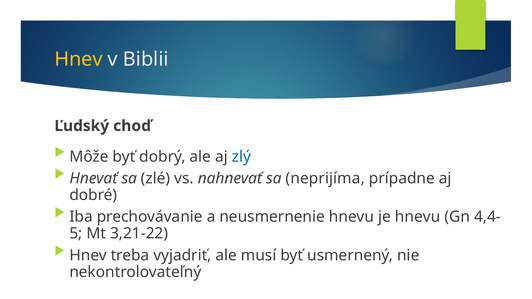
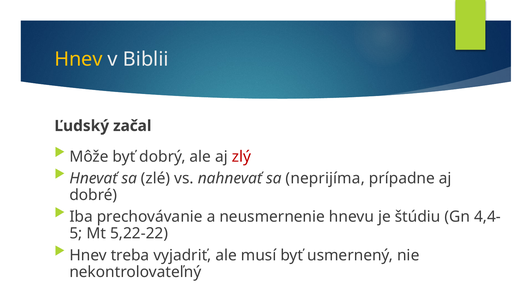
choď: choď -> začal (132, 126)
zlý colour: blue -> red (241, 157)
je hnevu: hnevu -> štúdiu (418, 217)
3,21-22: 3,21-22 -> 5,22-22 (139, 234)
